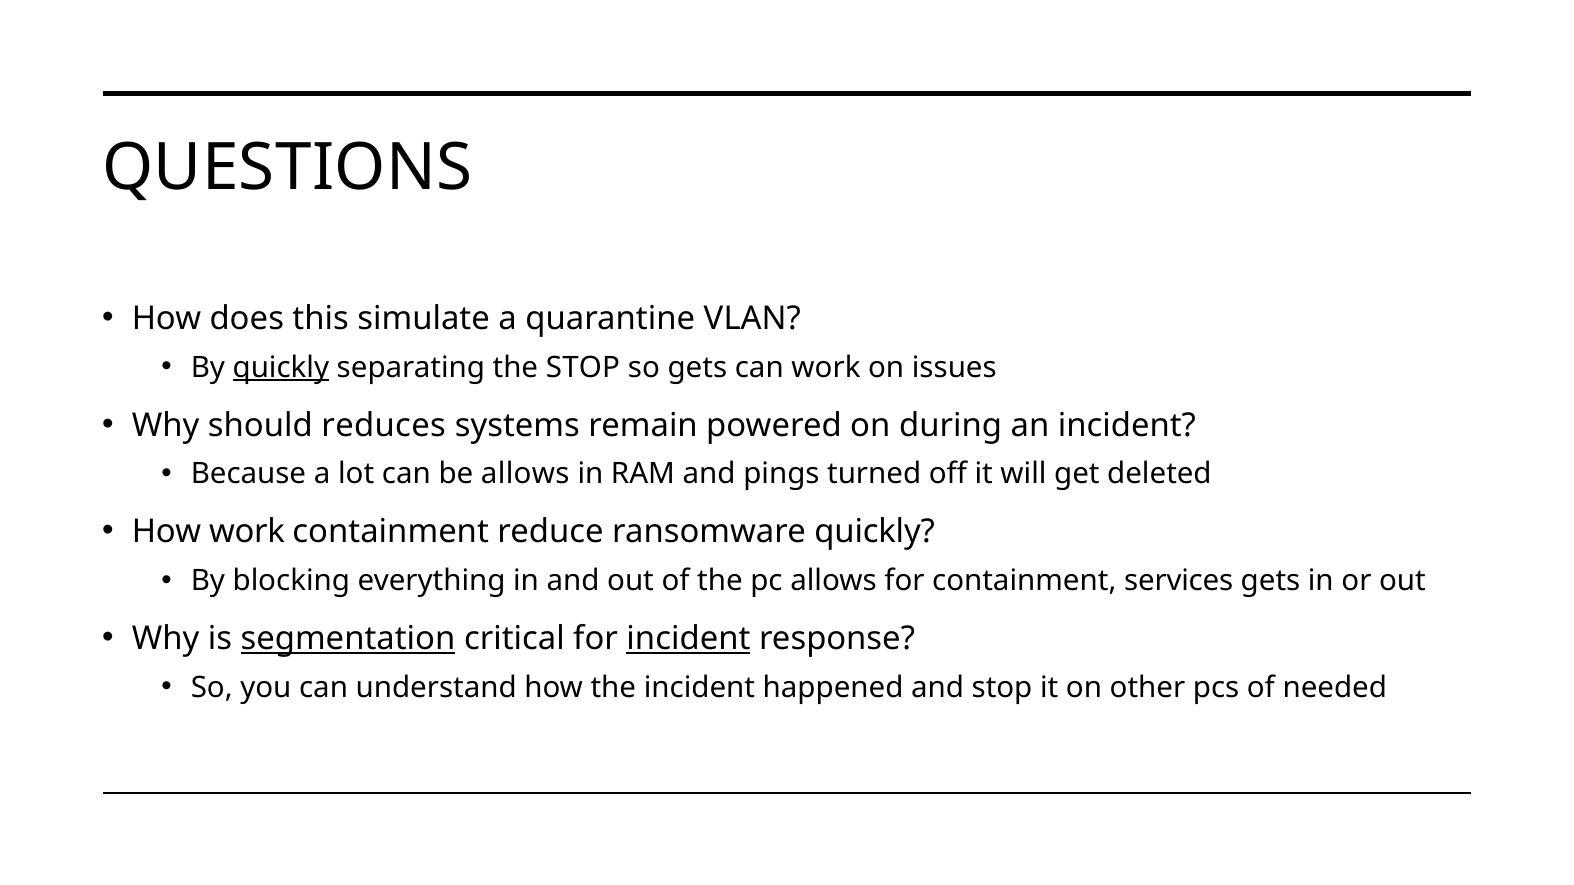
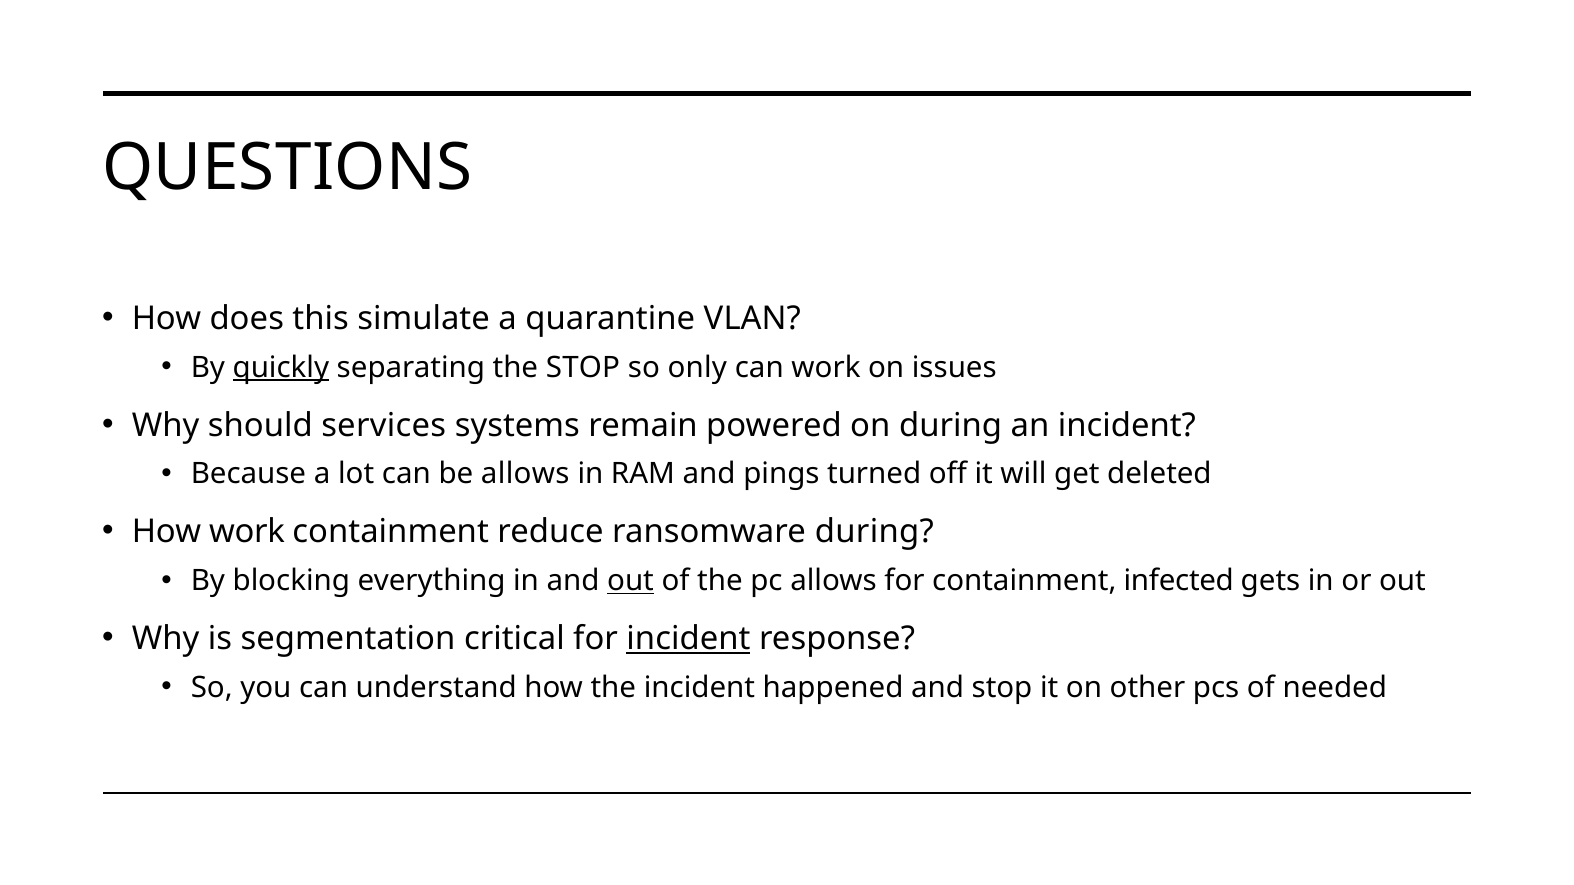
so gets: gets -> only (697, 368)
reduces: reduces -> services (384, 425)
ransomware quickly: quickly -> during (874, 532)
out underline: none -> present (631, 581)
services: services -> infected (1179, 581)
segmentation underline: present -> none (348, 639)
